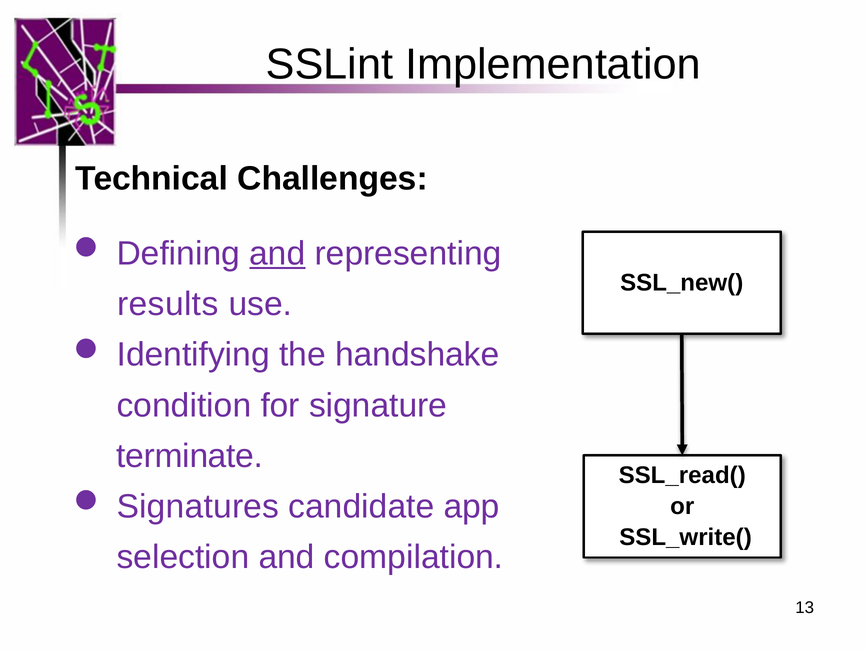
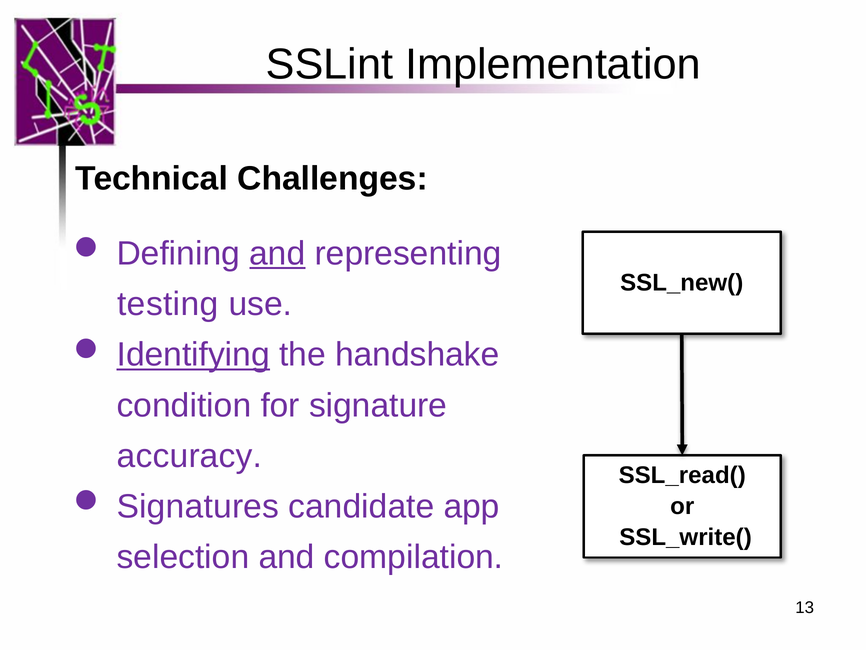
results: results -> testing (168, 304)
Identifying underline: none -> present (193, 355)
terminate: terminate -> accuracy (189, 456)
